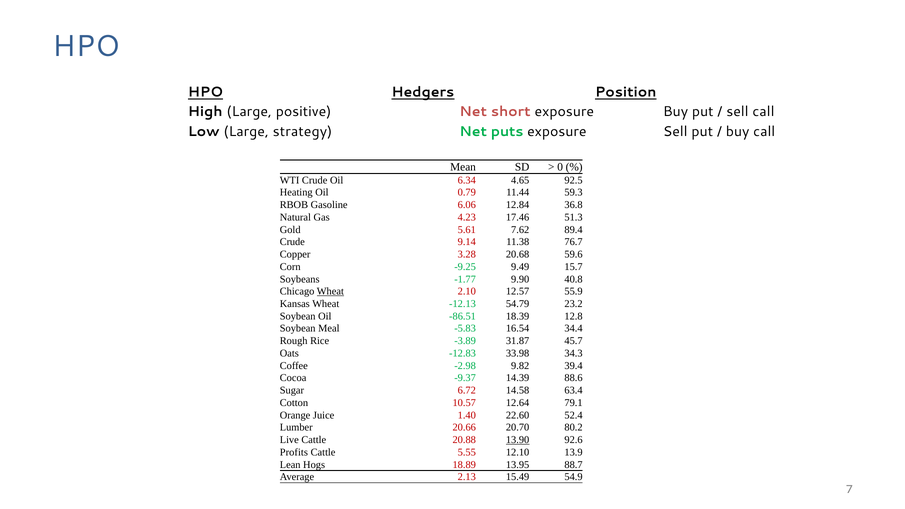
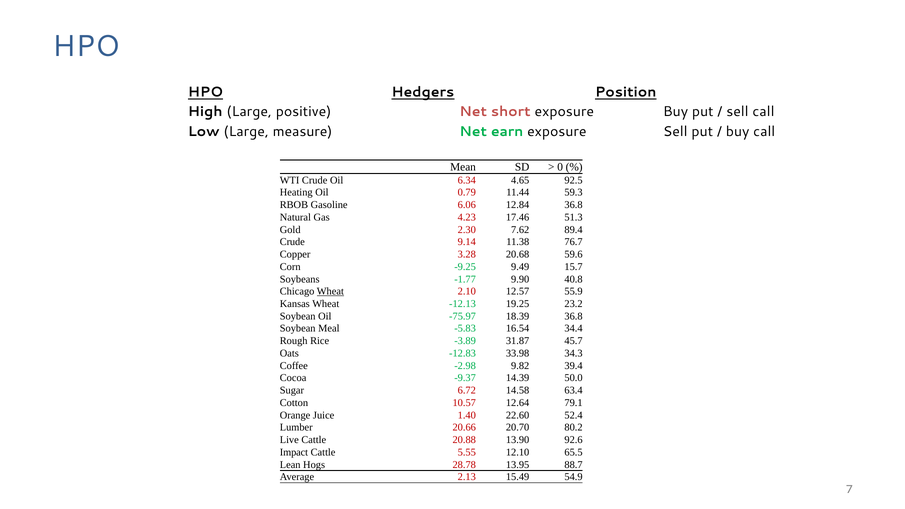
strategy: strategy -> measure (303, 132)
puts: puts -> earn (507, 132)
5.61: 5.61 -> 2.30 (467, 230)
54.79: 54.79 -> 19.25 (518, 304)
-86.51: -86.51 -> -75.97 (463, 316)
18.39 12.8: 12.8 -> 36.8 (574, 316)
88.6: 88.6 -> 50.0 (574, 378)
13.90 underline: present -> none (518, 440)
Profits: Profits -> Impact (294, 452)
13.9: 13.9 -> 65.5 (574, 452)
18.89: 18.89 -> 28.78 (464, 465)
